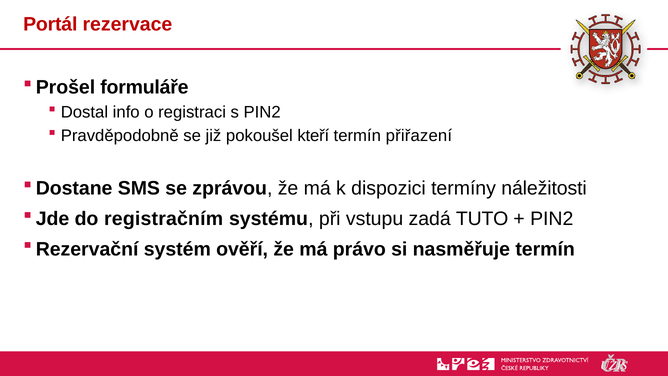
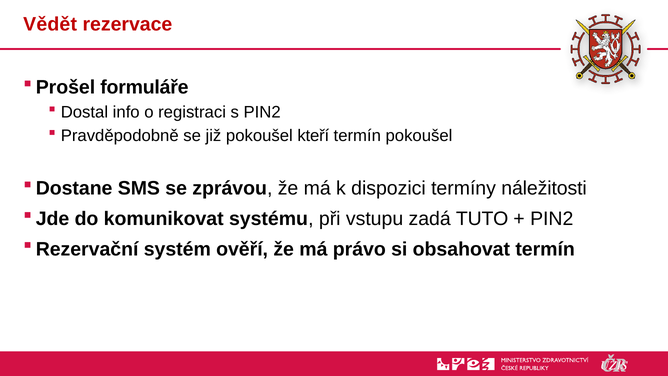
Portál: Portál -> Vědět (50, 24)
termín přiřazení: přiřazení -> pokoušel (419, 136)
registračním: registračním -> komunikovat (164, 219)
nasměřuje: nasměřuje -> obsahovat (461, 249)
